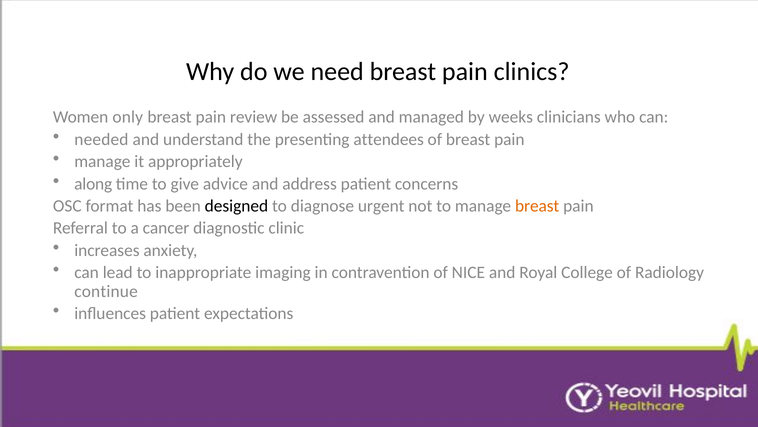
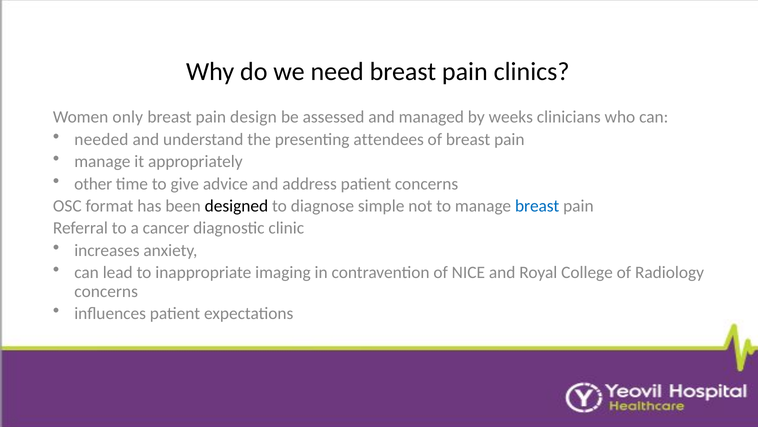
review: review -> design (253, 117)
along: along -> other (93, 184)
urgent: urgent -> simple (381, 206)
breast colour: orange -> blue (537, 206)
continue: continue -> concerns (106, 291)
